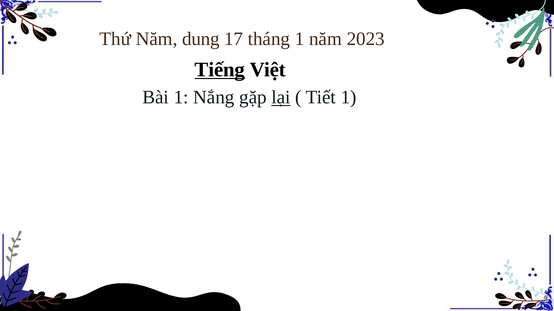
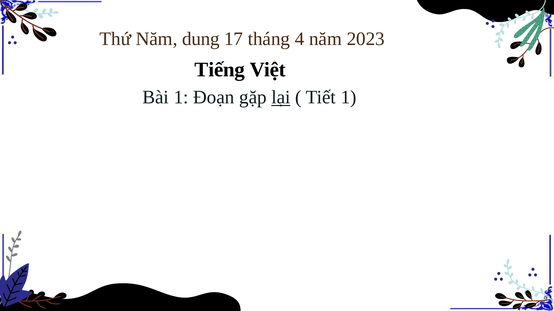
tháng 1: 1 -> 4 (300, 39)
Tiếng underline: present -> none (220, 70)
Nắng: Nắng -> Đoạn (214, 98)
